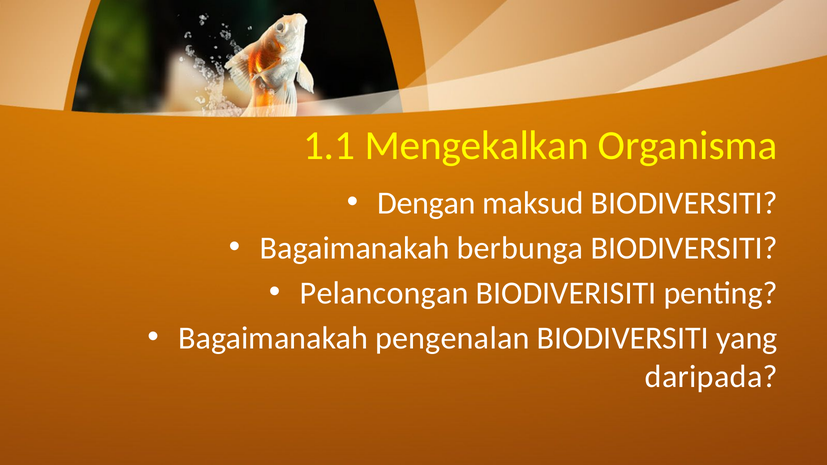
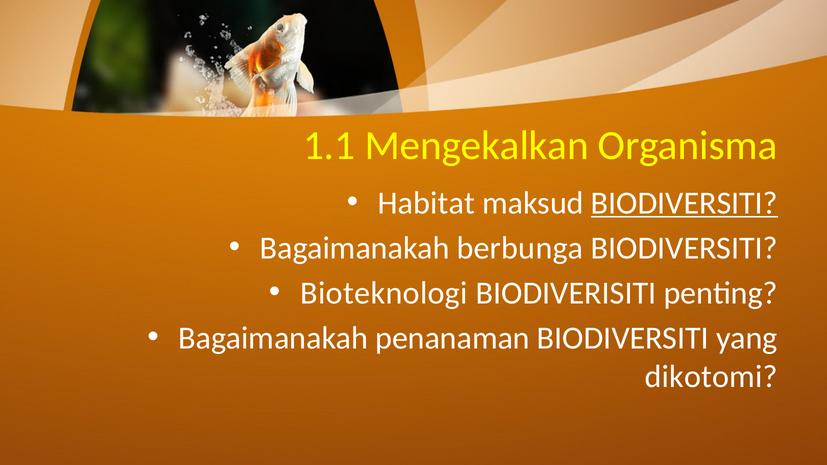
Dengan: Dengan -> Habitat (426, 203)
BIODIVERSITI underline: none -> present (684, 203)
Pelancongan: Pelancongan -> Bioteknologi (384, 293)
pengenalan: pengenalan -> penanaman (453, 338)
daripada: daripada -> dikotomi (711, 377)
